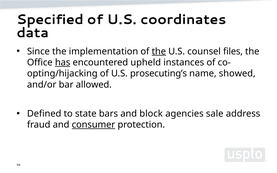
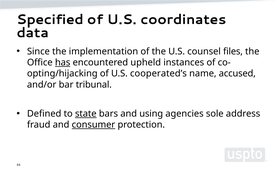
the underline: present -> none (159, 51)
prosecuting’s: prosecuting’s -> cooperated’s (158, 74)
showed: showed -> accused (237, 74)
allowed: allowed -> tribunal (94, 85)
state underline: none -> present (86, 114)
block: block -> using (151, 114)
sale: sale -> sole (215, 114)
